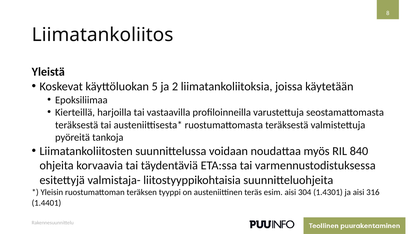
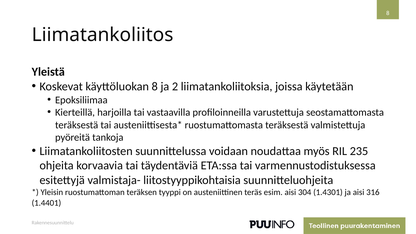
käyttöluokan 5: 5 -> 8 (155, 87)
840: 840 -> 235 (359, 151)
